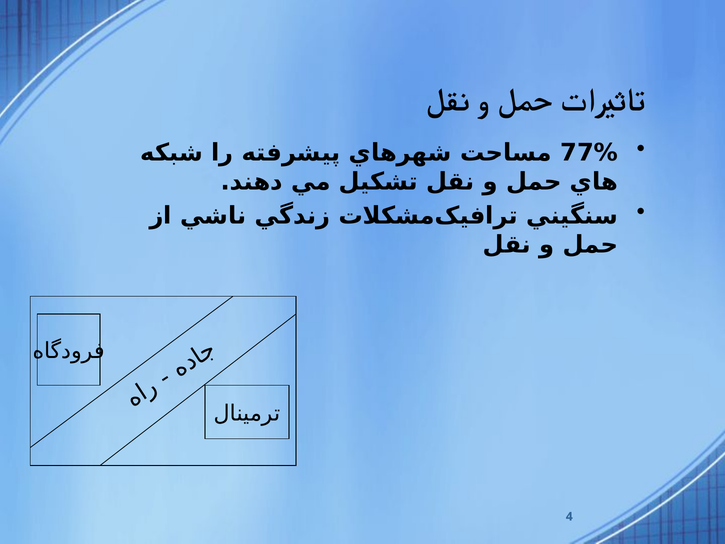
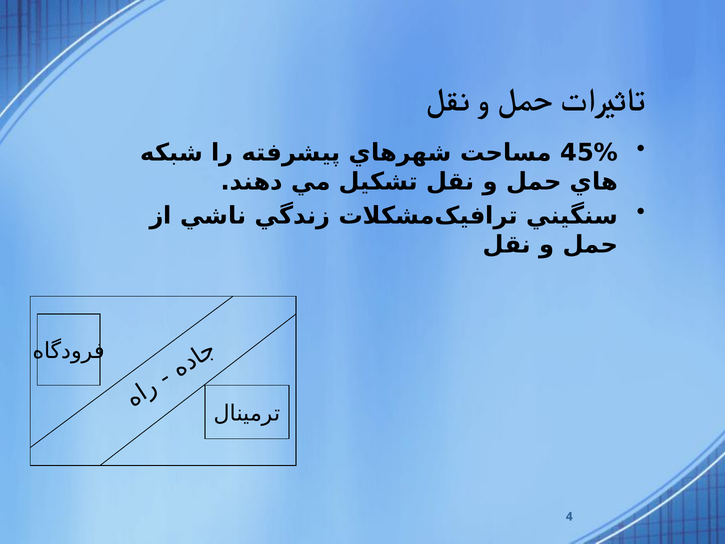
77%: 77% -> 45% (589, 153)
